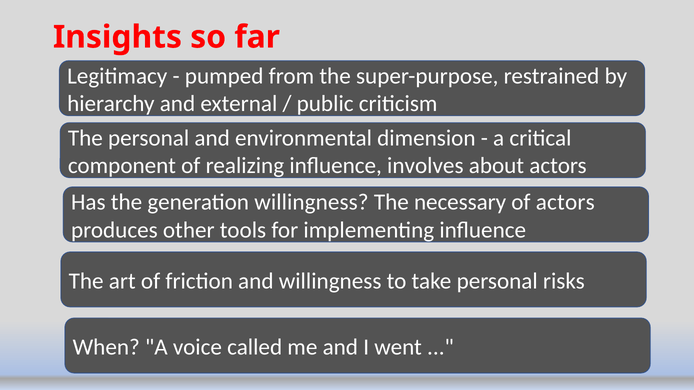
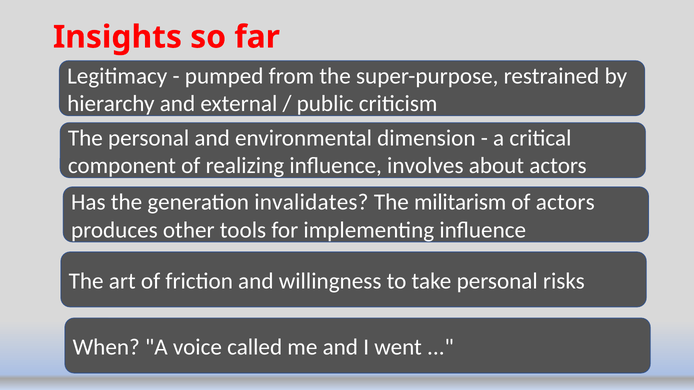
generation willingness: willingness -> invalidates (311, 202)
necessary: necessary -> militarism (460, 202)
